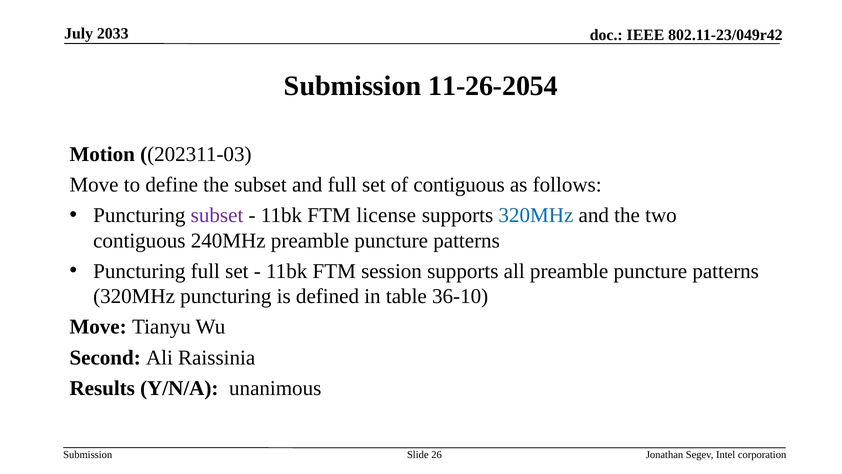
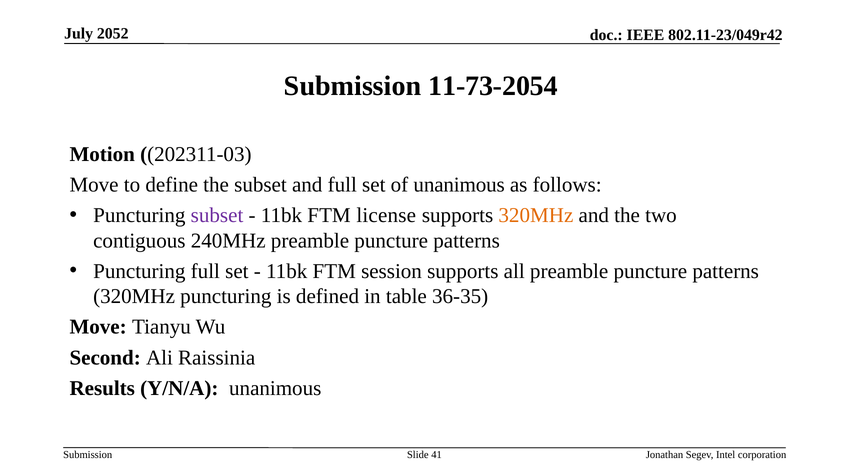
2033: 2033 -> 2052 (113, 33)
11-26-2054: 11-26-2054 -> 11-73-2054 (493, 86)
of contiguous: contiguous -> unanimous (459, 185)
320MHz colour: blue -> orange (536, 215)
36-10: 36-10 -> 36-35 (460, 296)
26: 26 -> 41 (437, 454)
